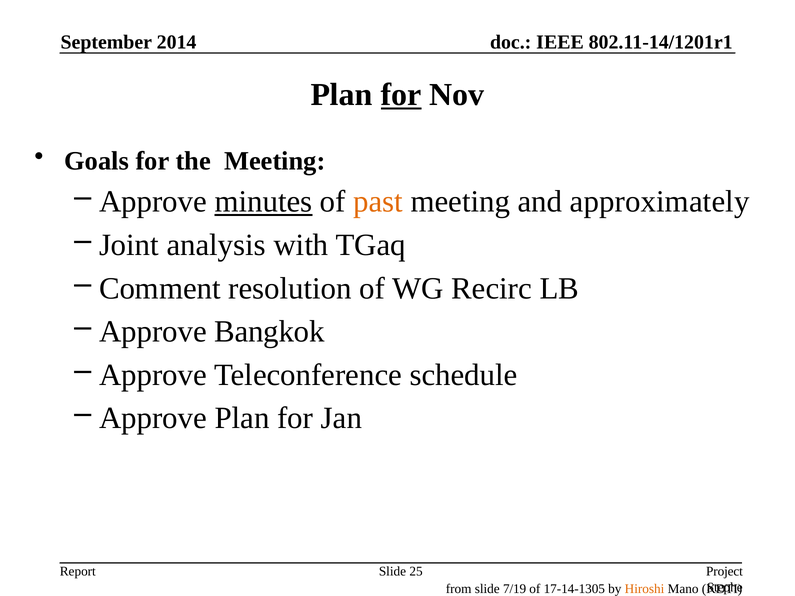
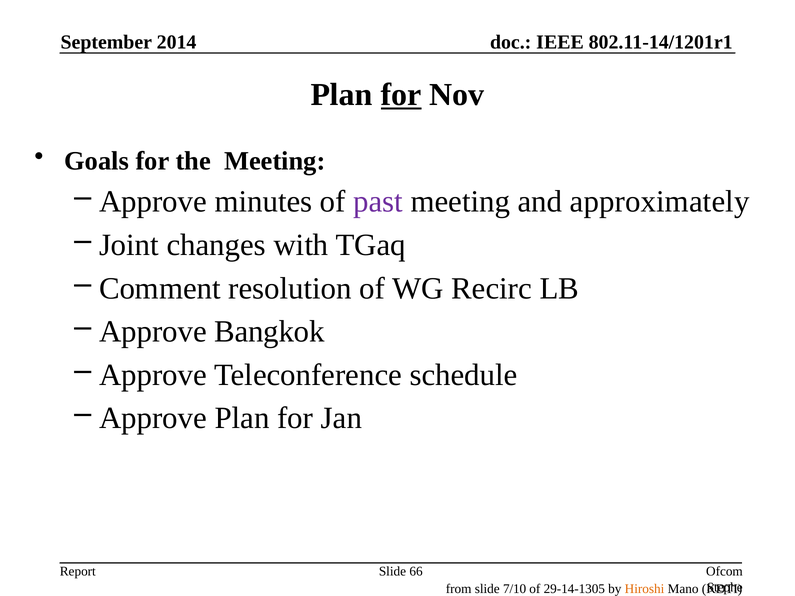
minutes underline: present -> none (263, 202)
past colour: orange -> purple (378, 202)
analysis: analysis -> changes (216, 245)
25: 25 -> 66 (416, 572)
Project: Project -> Ofcom (724, 572)
7/19: 7/19 -> 7/10 (515, 589)
17-14-1305: 17-14-1305 -> 29-14-1305 (574, 589)
